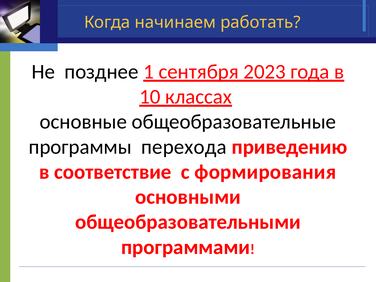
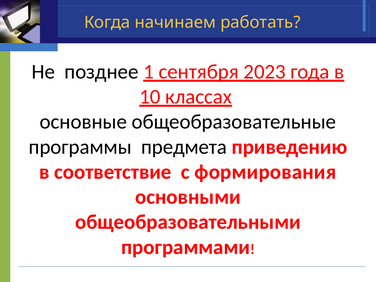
перехода: перехода -> предмета (184, 147)
